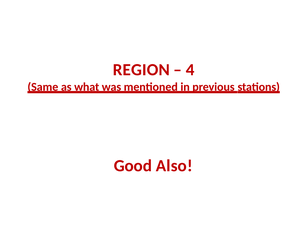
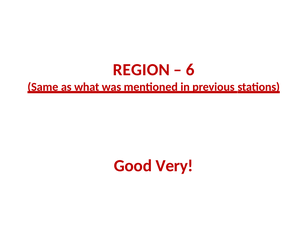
4: 4 -> 6 (190, 70)
Also: Also -> Very (174, 166)
